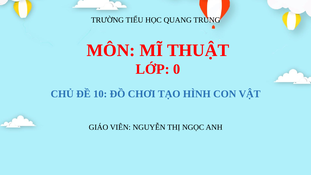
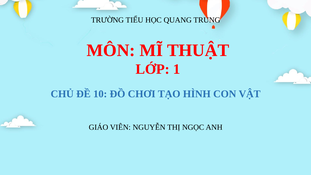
0: 0 -> 1 (177, 69)
